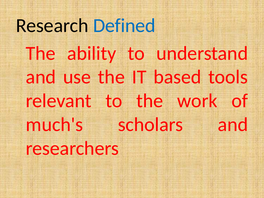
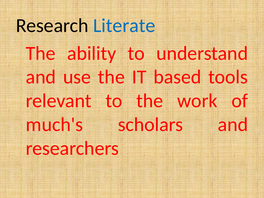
Defined: Defined -> Literate (124, 26)
